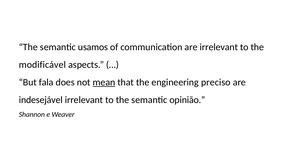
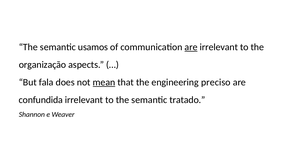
are underline: none -> present (191, 47)
modificável: modificável -> organização (42, 65)
indesejável: indesejável -> confundida (41, 100)
opinião: opinião -> tratado (187, 100)
